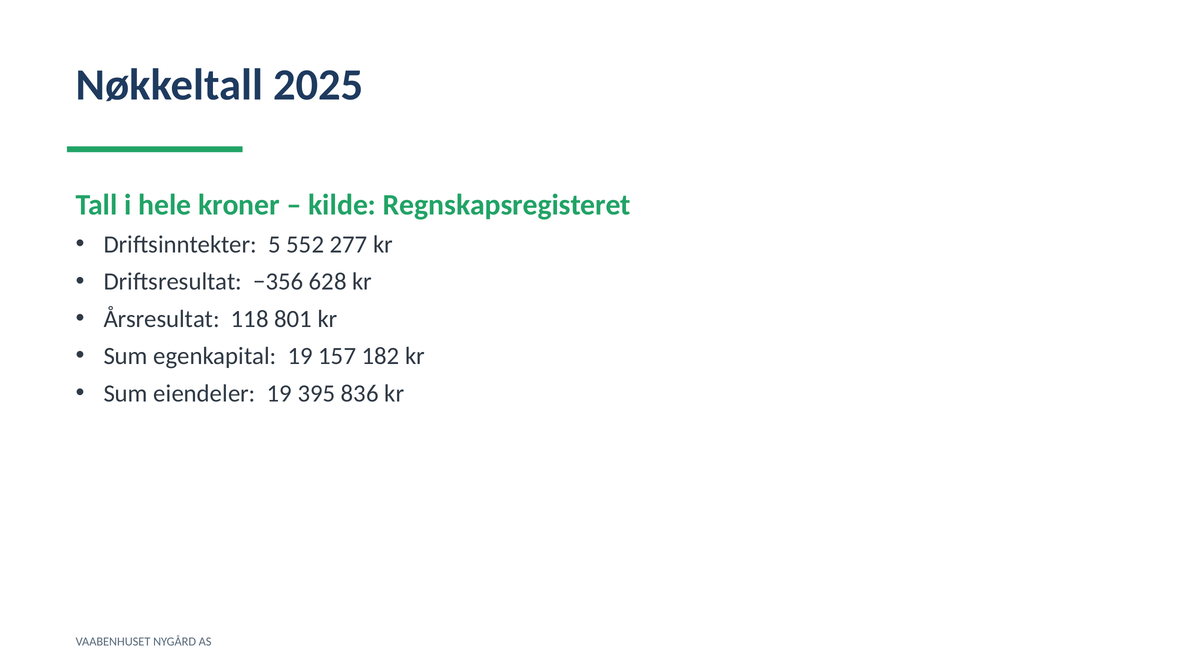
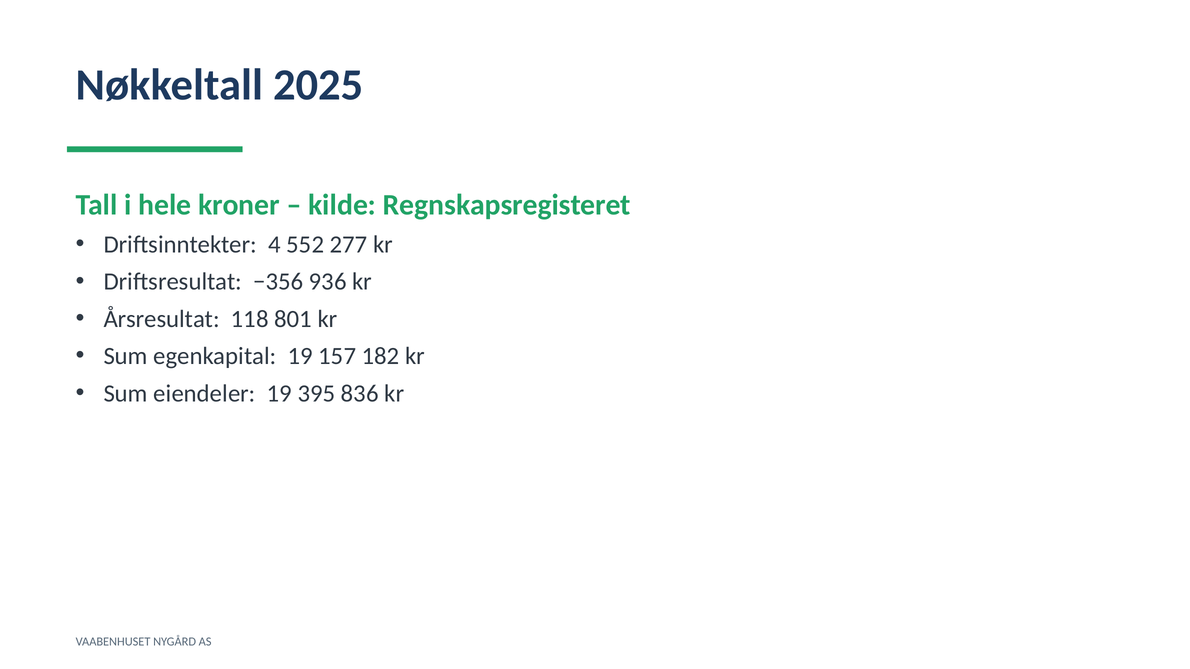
5: 5 -> 4 (274, 245)
628: 628 -> 936 (328, 282)
